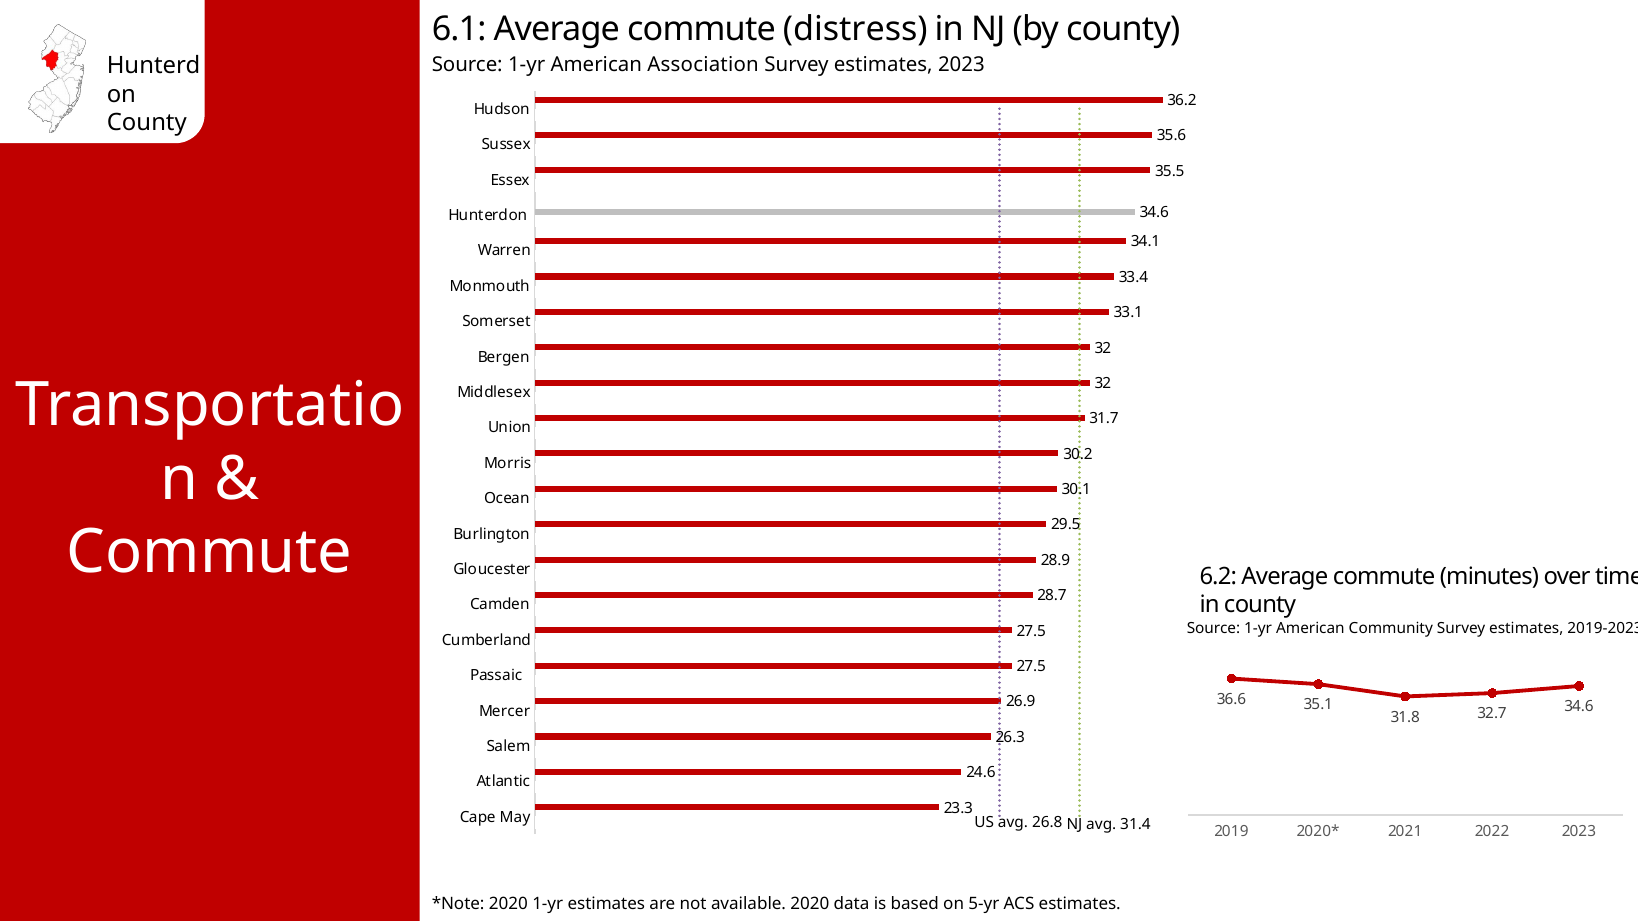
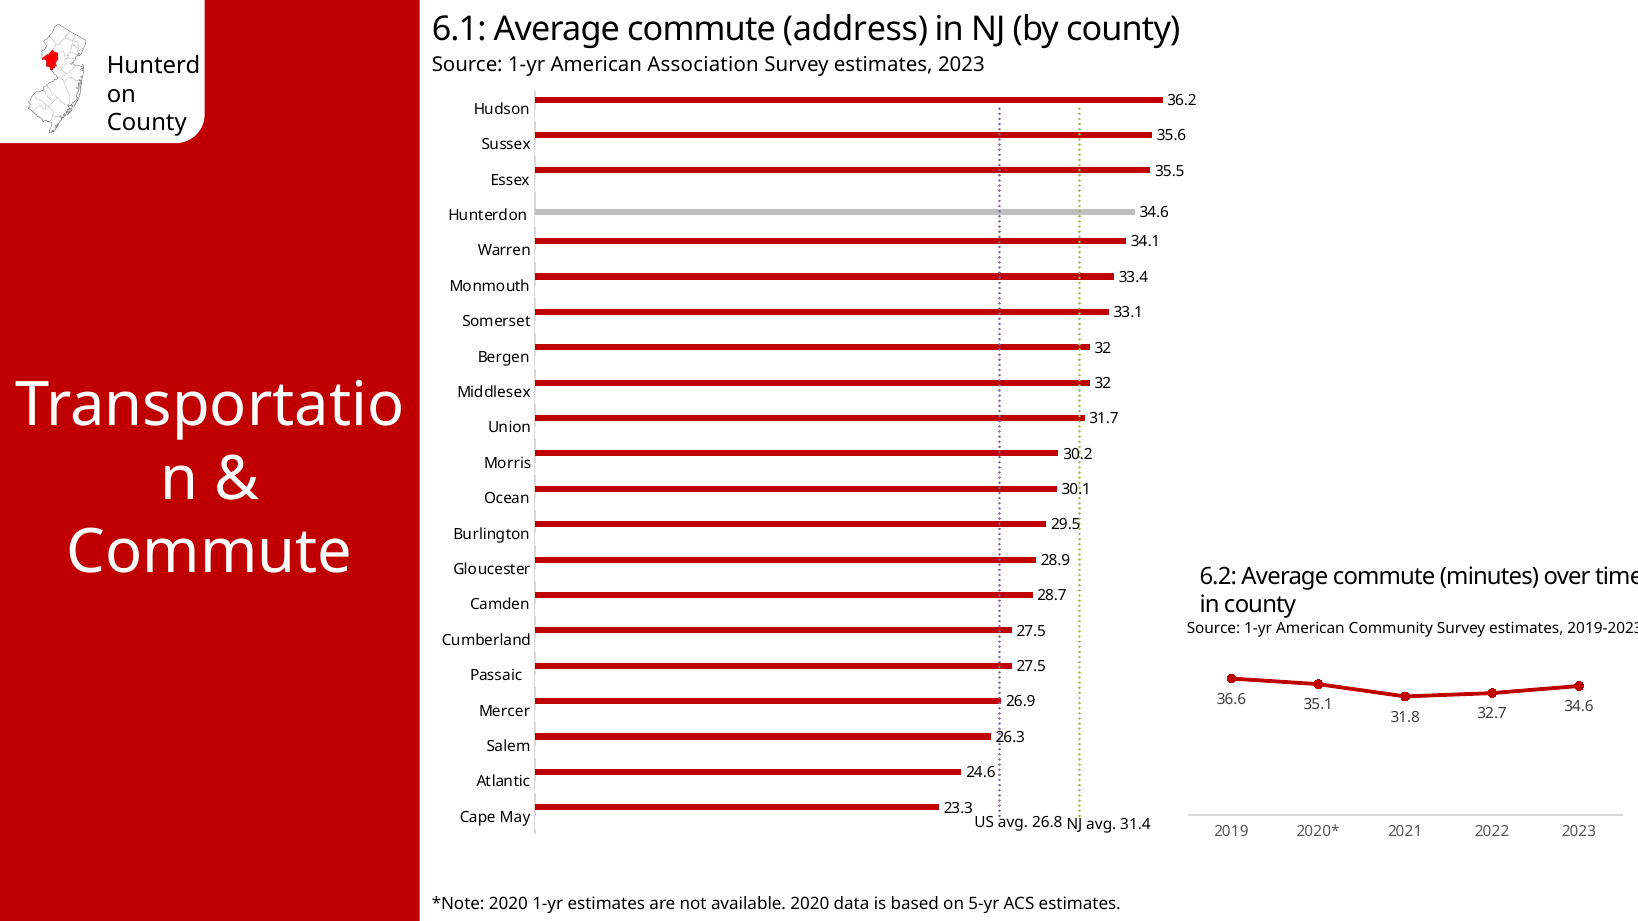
distress: distress -> address (855, 29)
